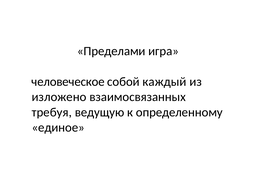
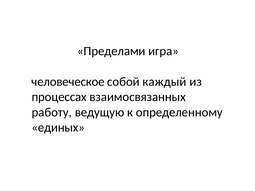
изложено: изложено -> процессах (59, 97)
требуя: требуя -> работу (52, 112)
единое: единое -> единых (58, 128)
